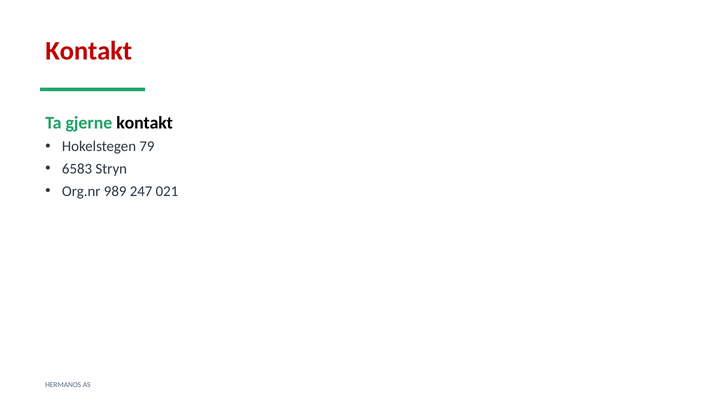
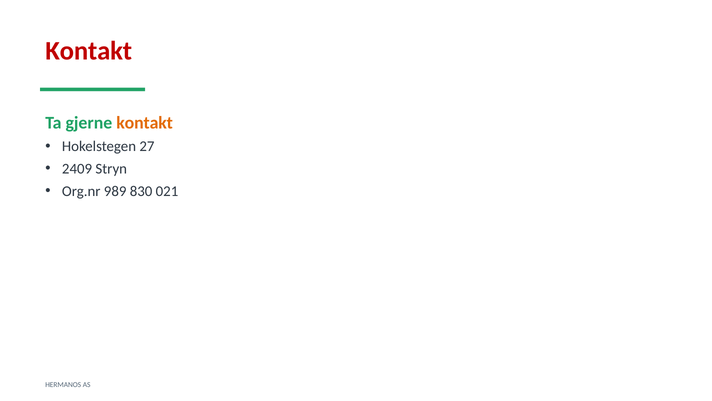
kontakt colour: black -> orange (145, 123)
79: 79 -> 27 (147, 146)
6583: 6583 -> 2409 (77, 169)
247: 247 -> 830 (141, 191)
